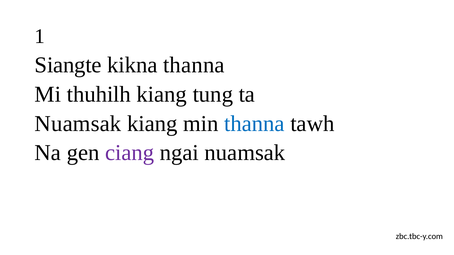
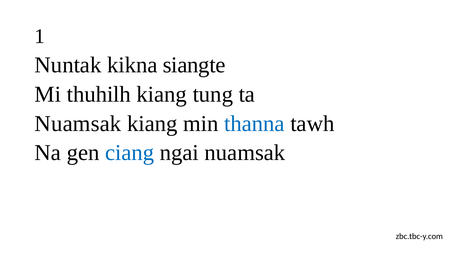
Siangte: Siangte -> Nuntak (68, 65)
kikna thanna: thanna -> siangte (194, 65)
ciang colour: purple -> blue (130, 153)
